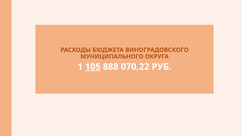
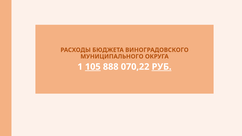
РУБ underline: none -> present (162, 67)
